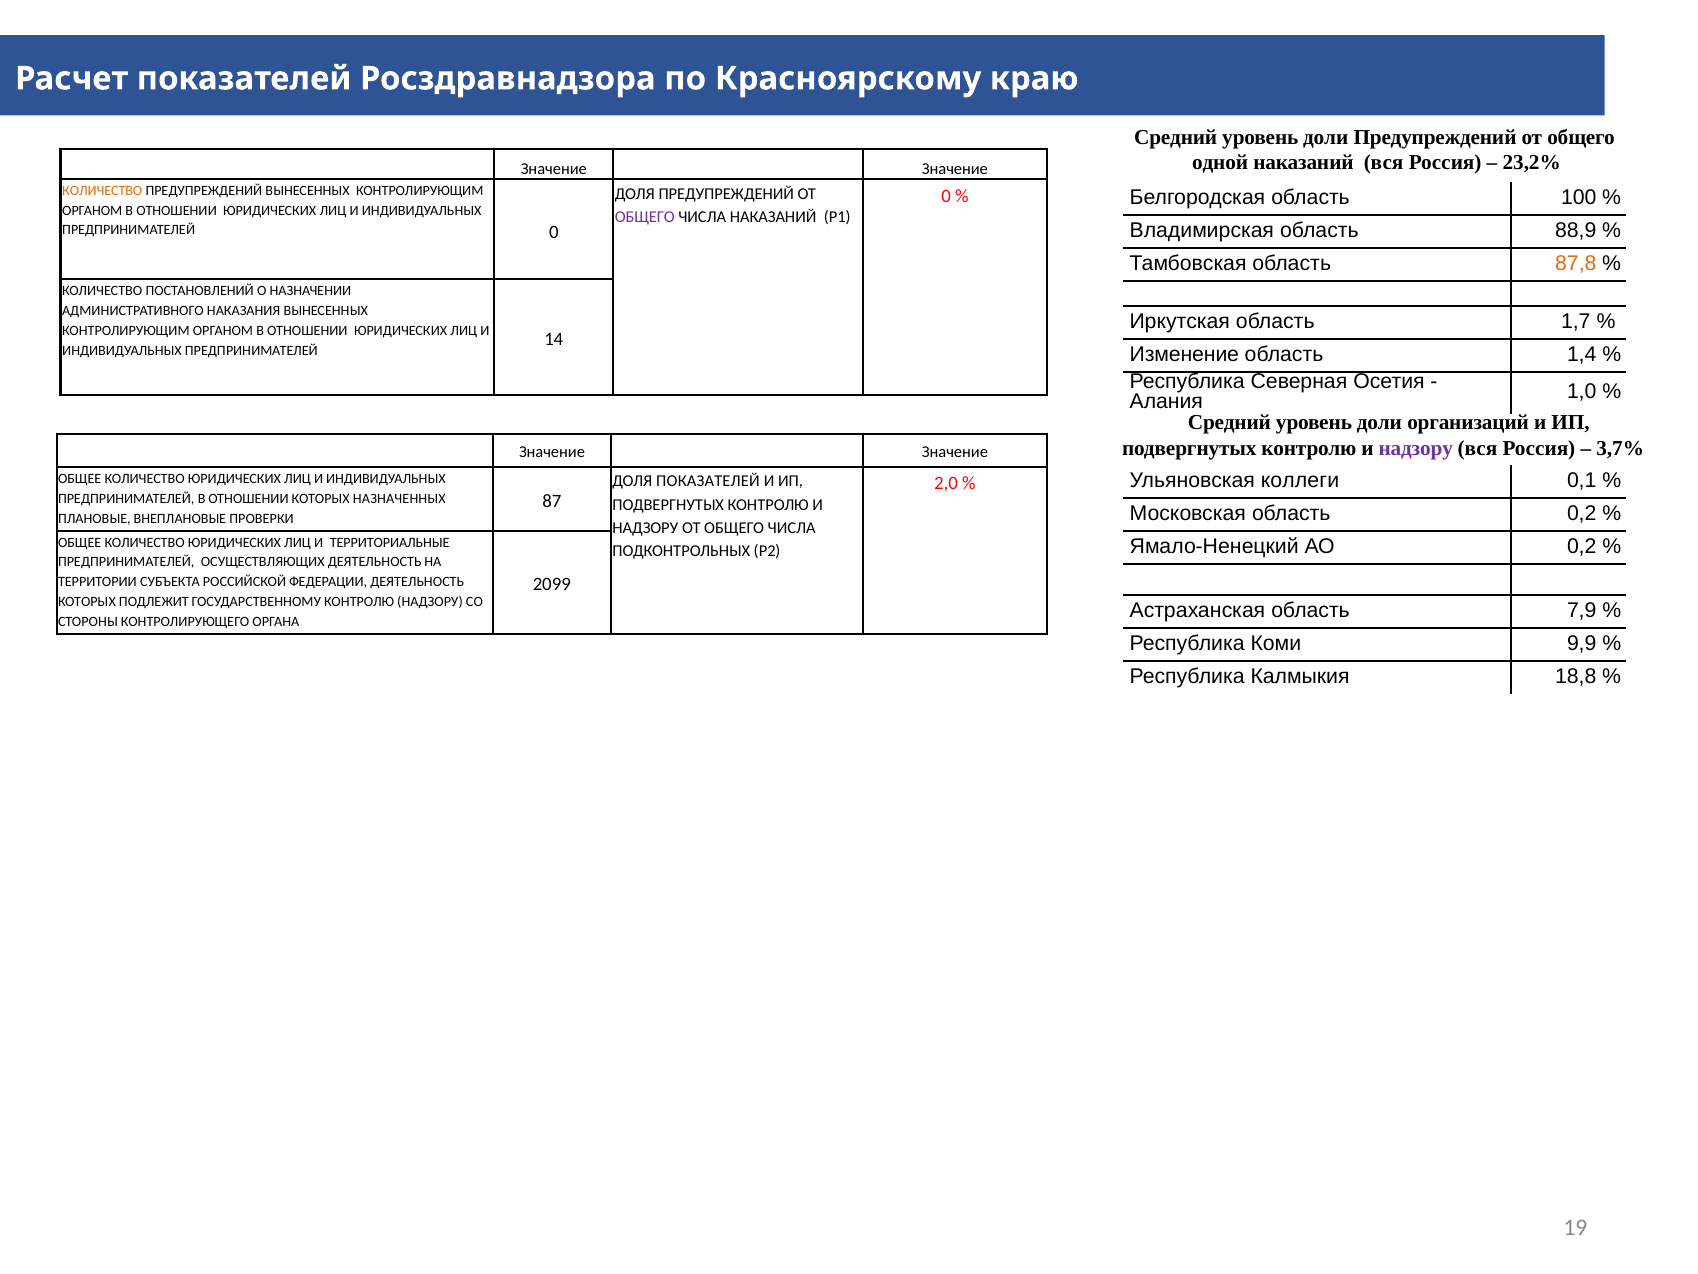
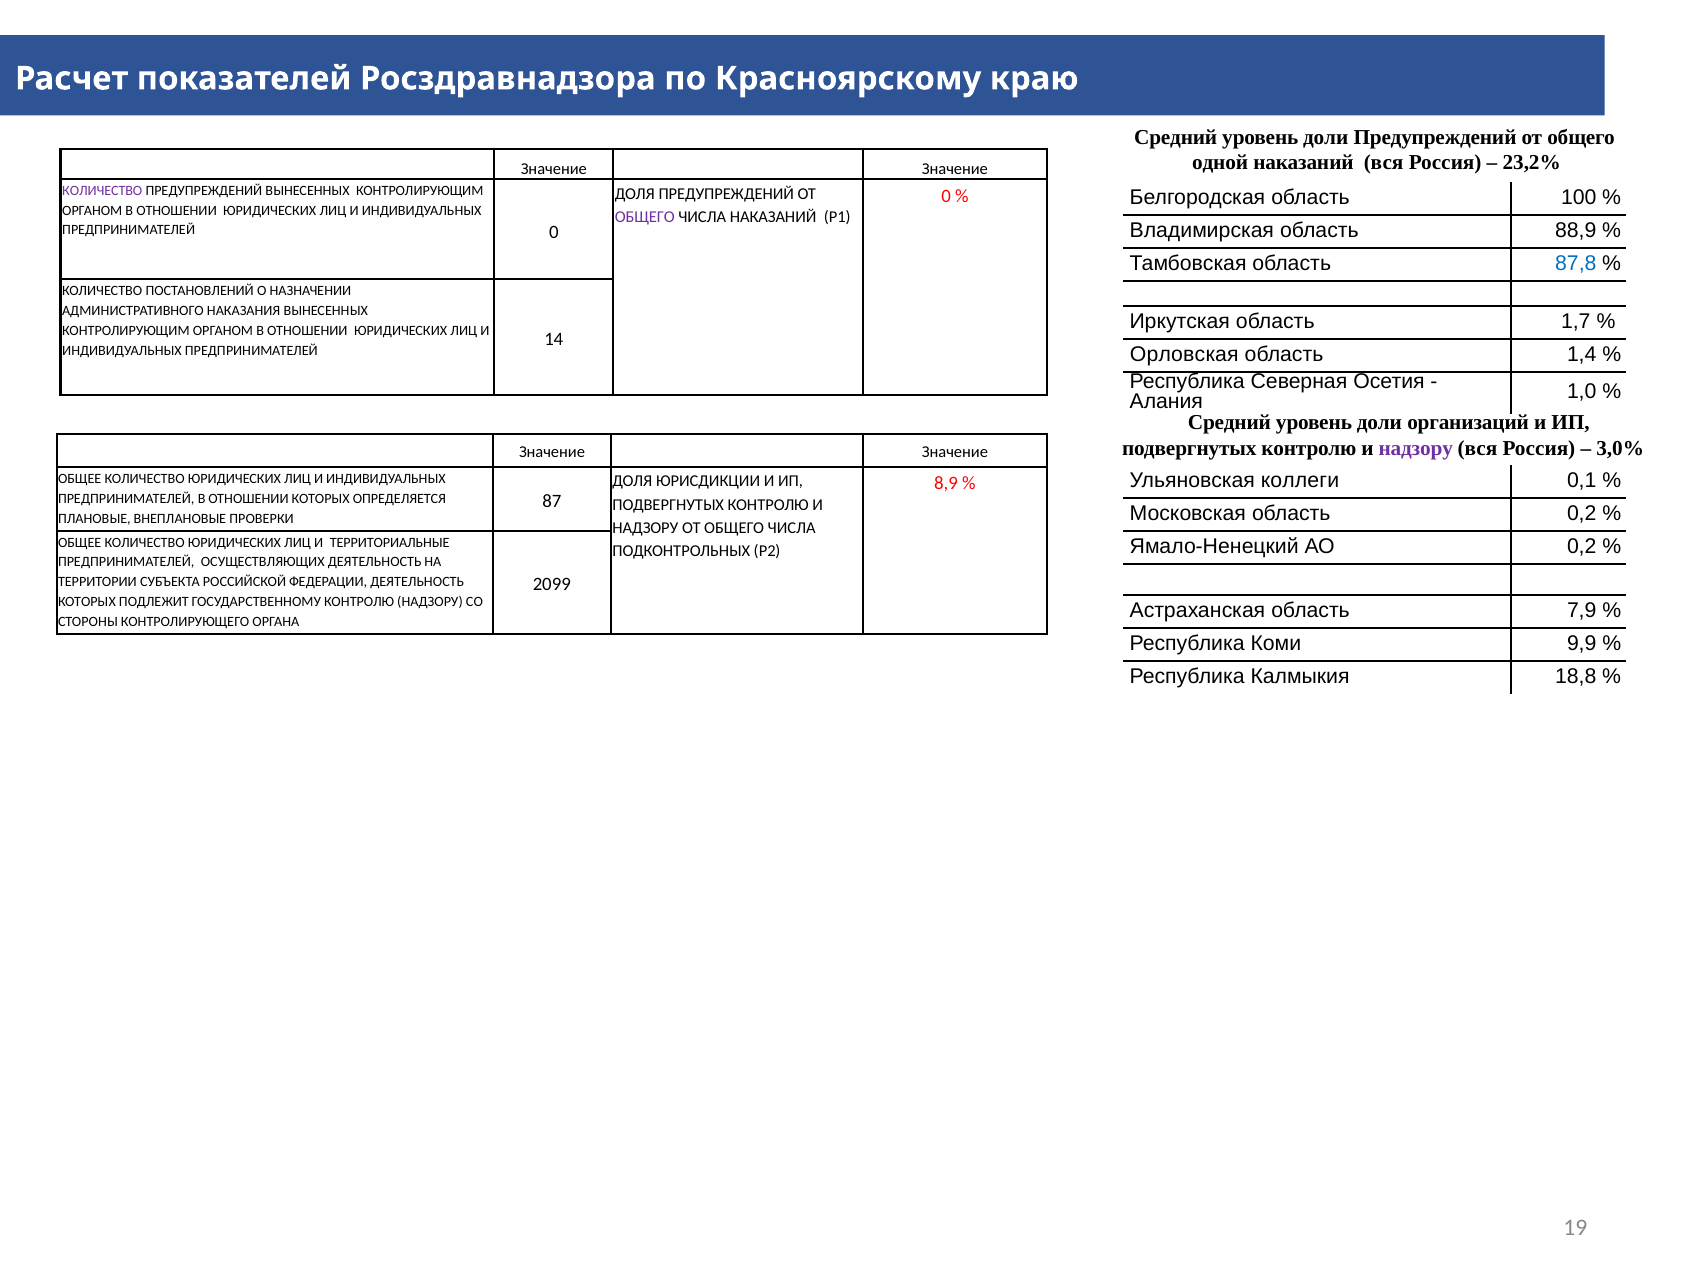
КОЛИЧЕСТВО colour: orange -> purple (102, 191)
87,8 colour: orange -> blue (1576, 263)
Изменение: Изменение -> Орловская (1184, 354)
3,7%: 3,7% -> 3,0% (1620, 448)
ДОЛЯ ПОКАЗАТЕЛЕЙ: ПОКАЗАТЕЛЕЙ -> ЮРИСДИКЦИИ (708, 481)
2,0: 2,0 -> 8,9 (946, 483)
НАЗНАЧЕННЫХ: НАЗНАЧЕННЫХ -> ОПРЕДЕЛЯЕТСЯ (399, 499)
